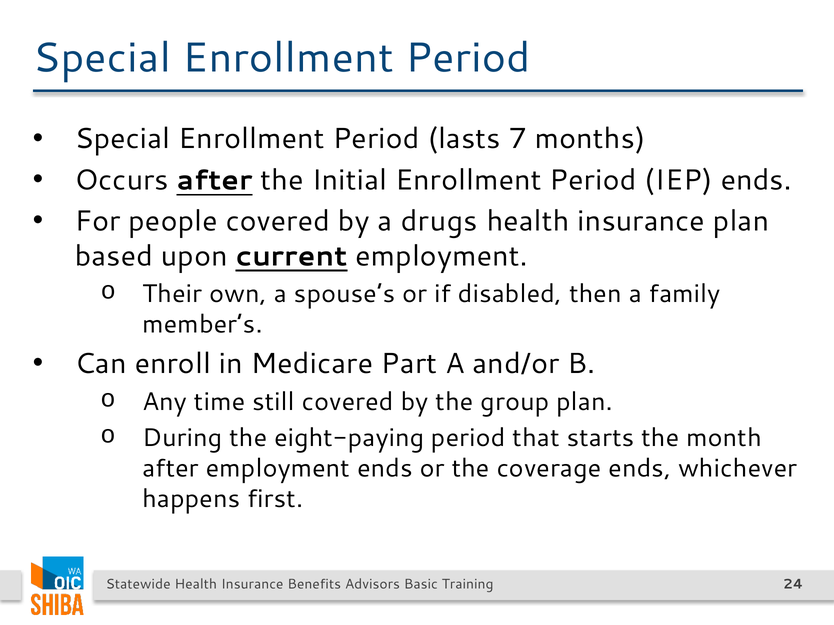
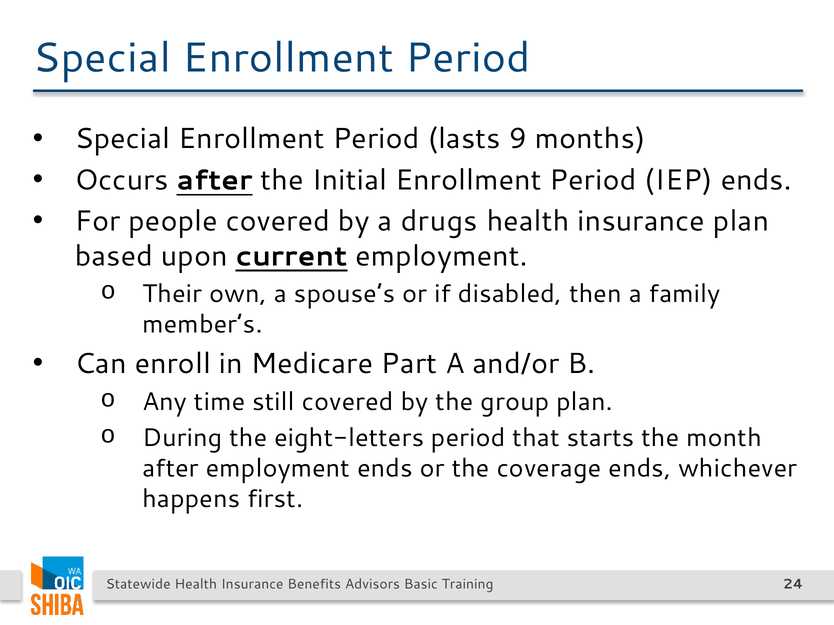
7: 7 -> 9 (518, 139)
eight-paying: eight-paying -> eight-letters (349, 438)
